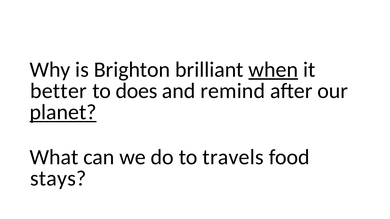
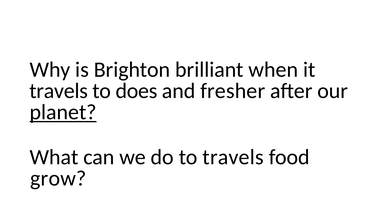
when underline: present -> none (273, 70)
better: better -> travels (59, 91)
remind: remind -> fresher (233, 91)
stays: stays -> grow (58, 179)
